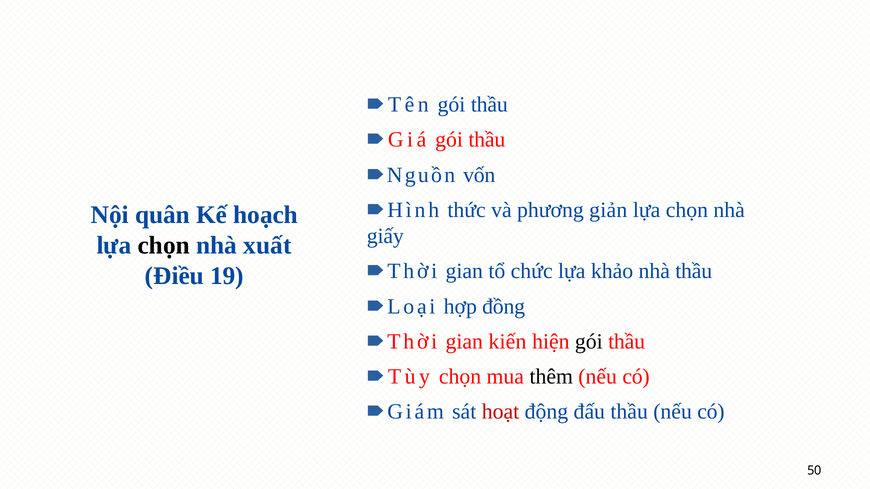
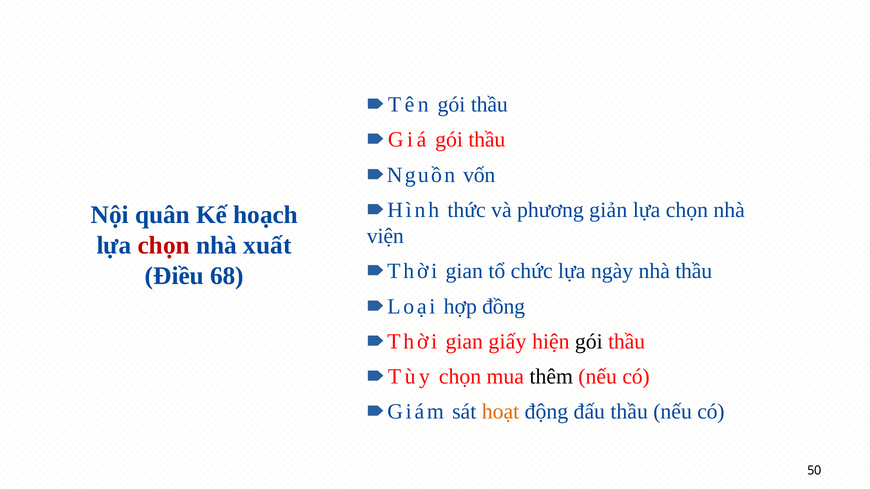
giấy: giấy -> viện (385, 236)
chọn colour: black -> red (164, 245)
19: 19 -> 68 (227, 276)
khảo: khảo -> ngày (612, 271)
kiến: kiến -> giấy (507, 342)
hoạt colour: red -> orange (500, 412)
